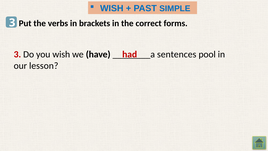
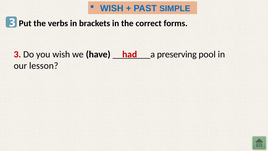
sentences: sentences -> preserving (177, 54)
